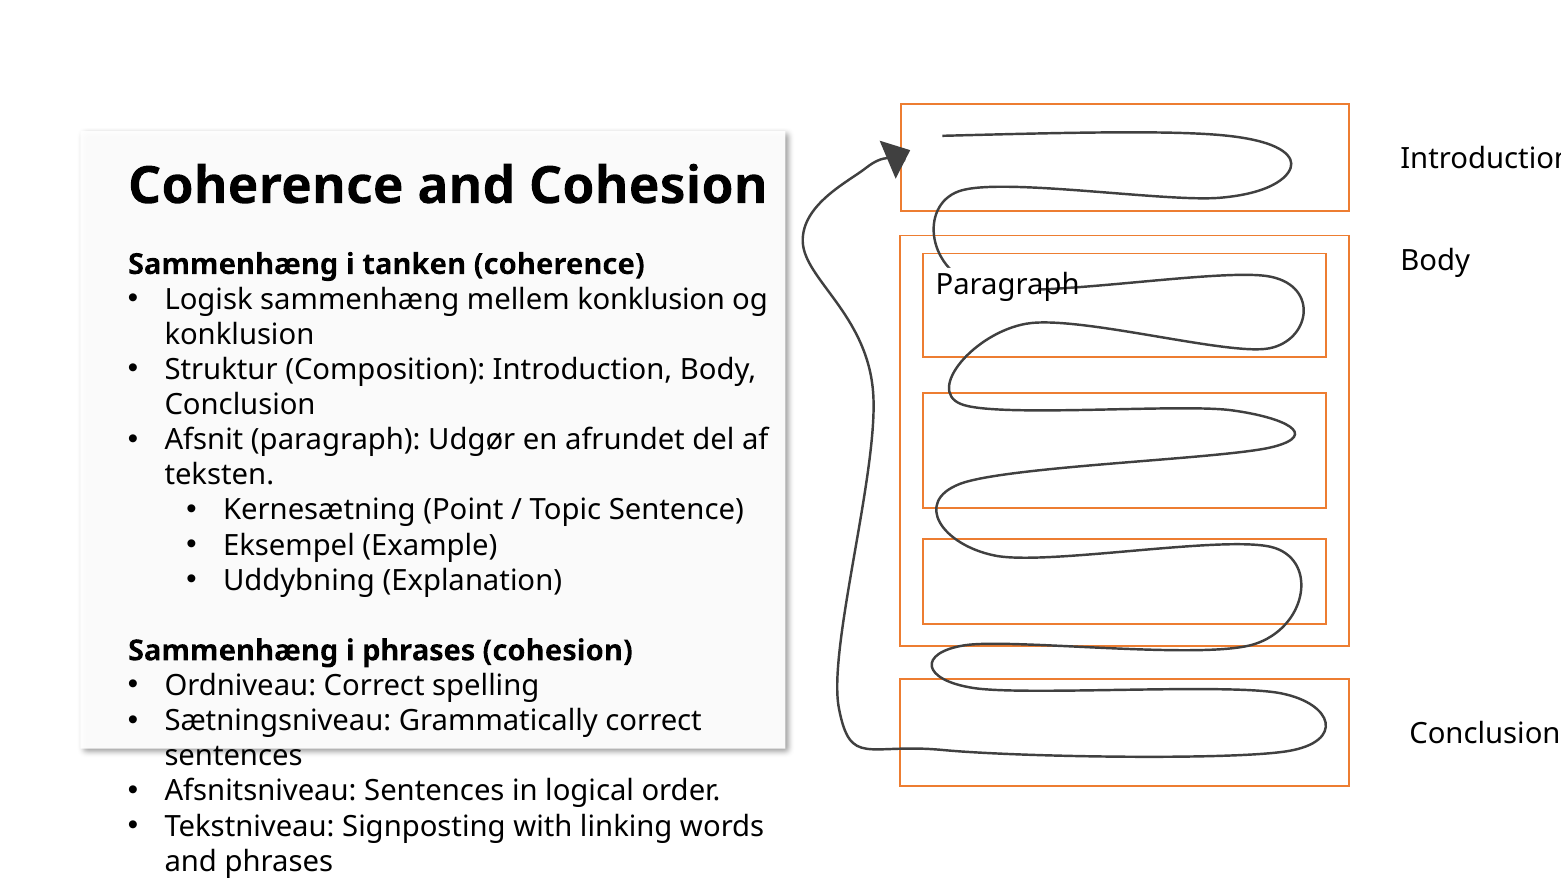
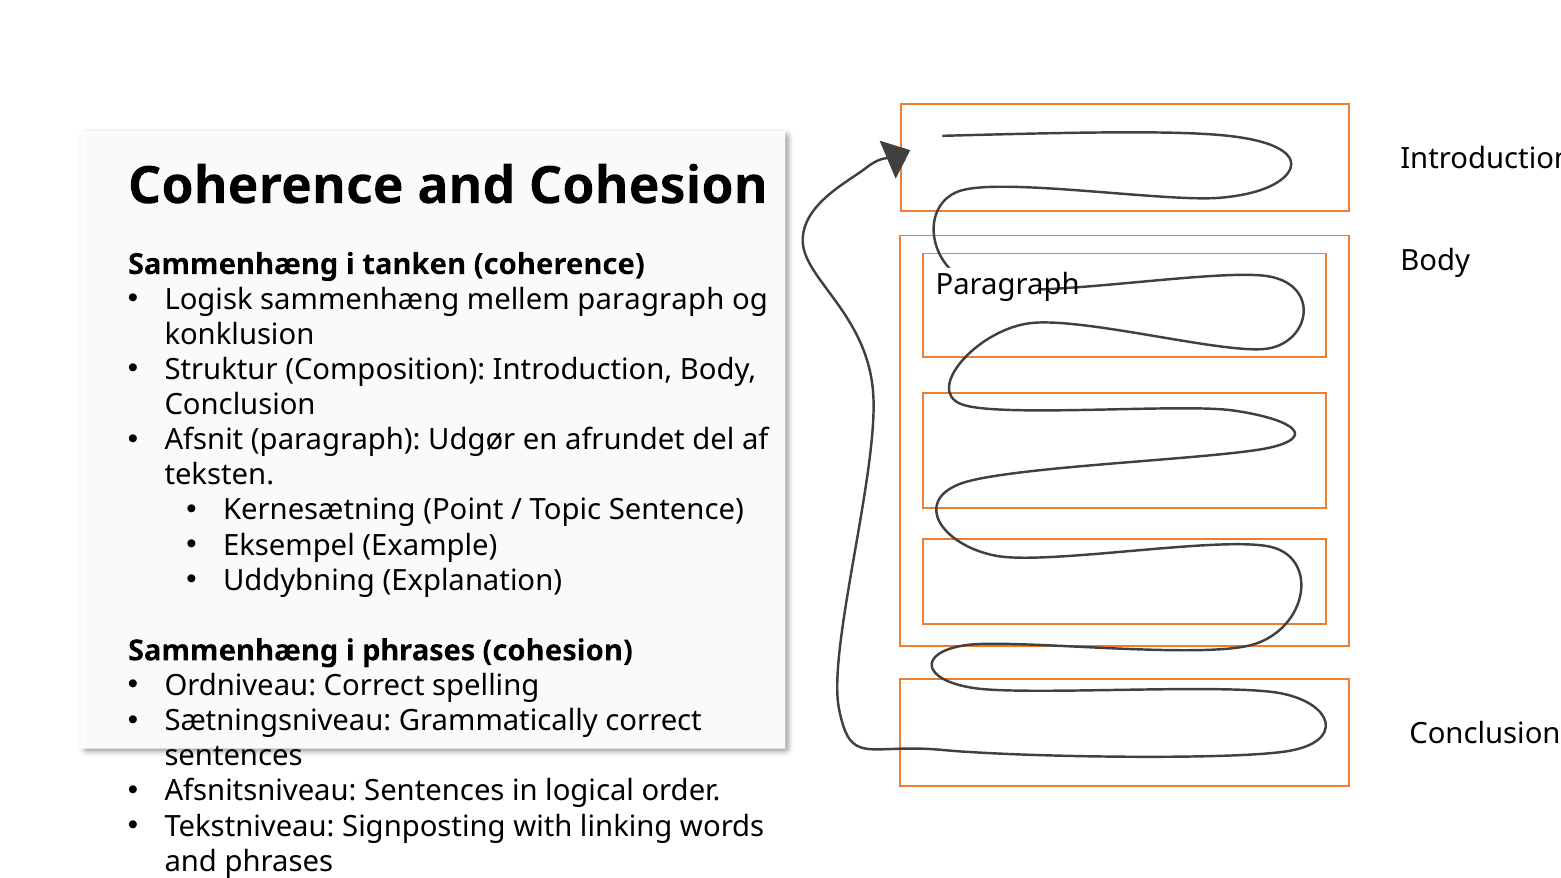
mellem konklusion: konklusion -> paragraph (651, 300)
